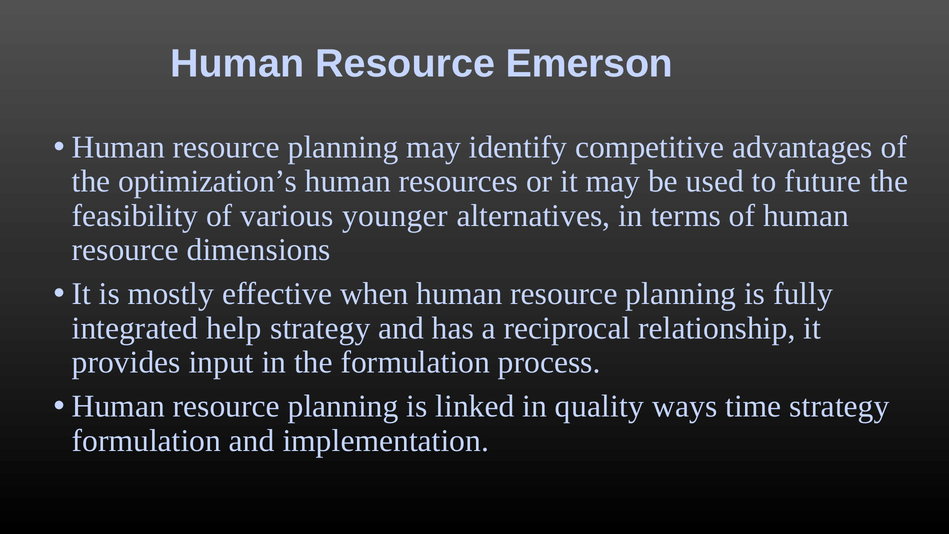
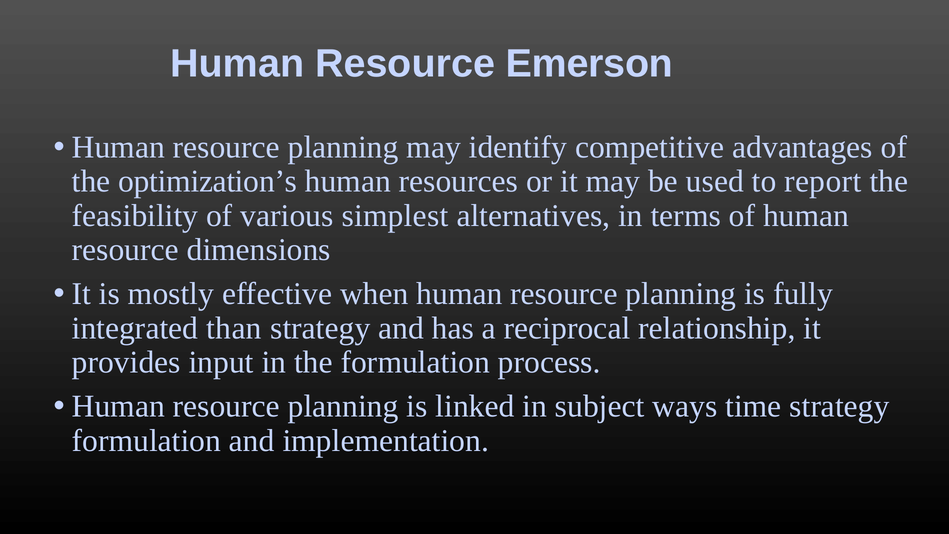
future: future -> report (823, 181)
younger: younger -> simplest (395, 216)
help: help -> than (234, 328)
quality: quality -> subject (600, 406)
